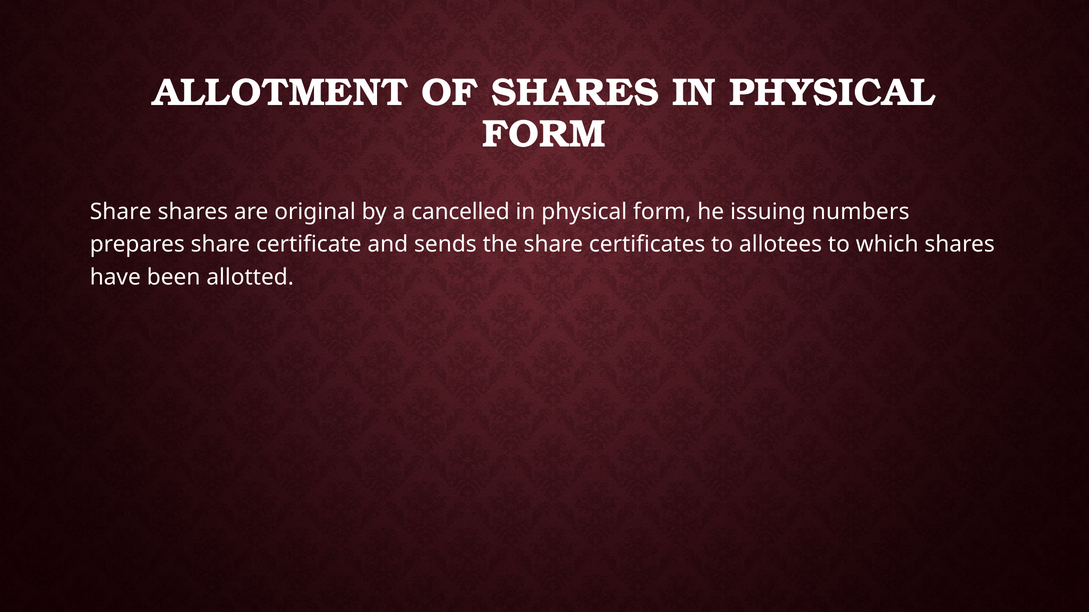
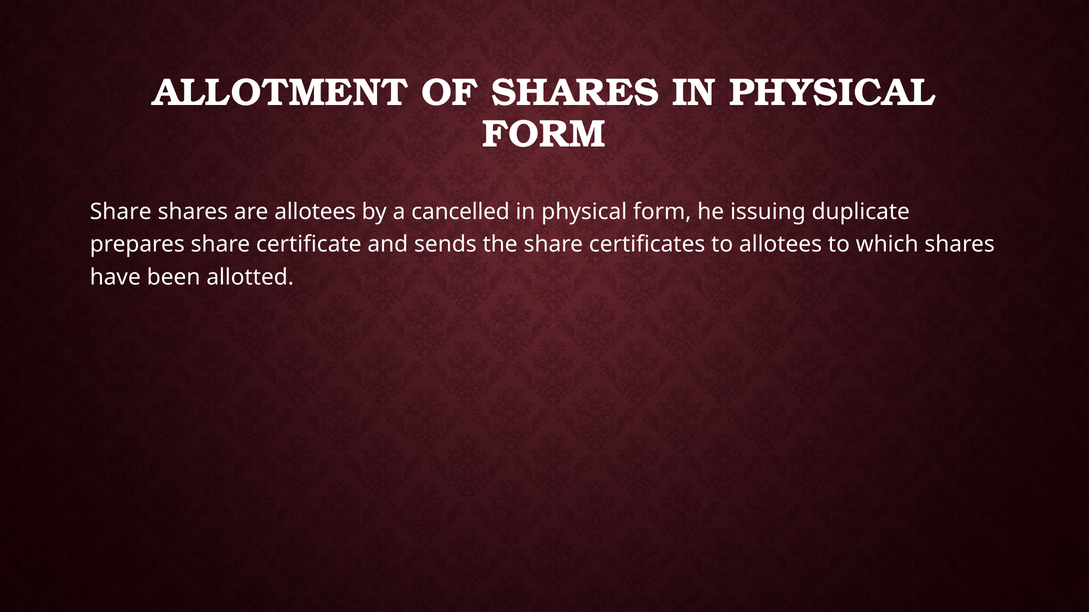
are original: original -> allotees (315, 212)
numbers: numbers -> duplicate (861, 212)
